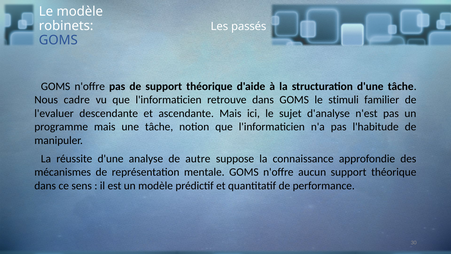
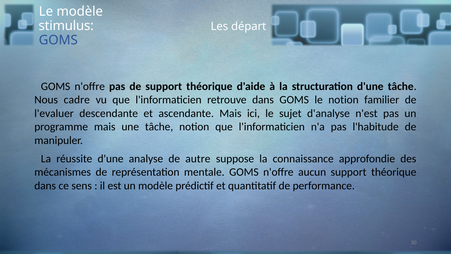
robinets: robinets -> stimulus (66, 26)
passés: passés -> départ (249, 27)
le stimuli: stimuli -> notion (343, 100)
